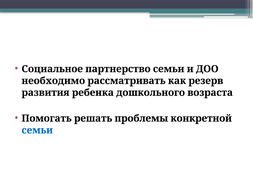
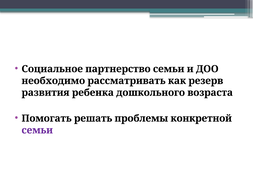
семьи colour: blue -> purple (37, 130)
